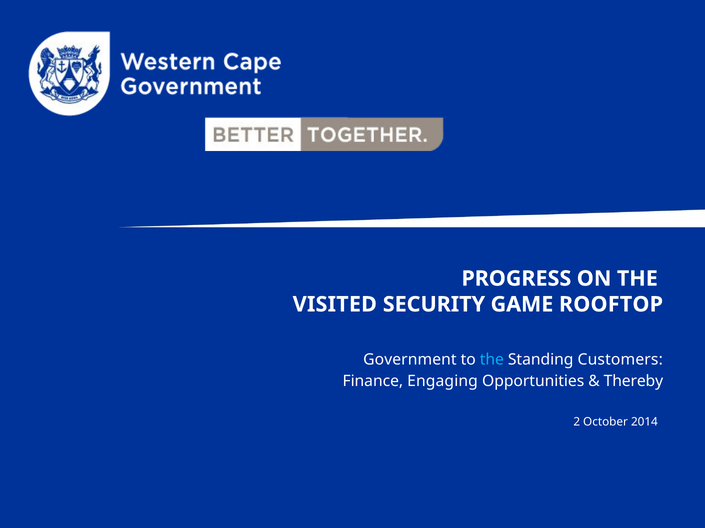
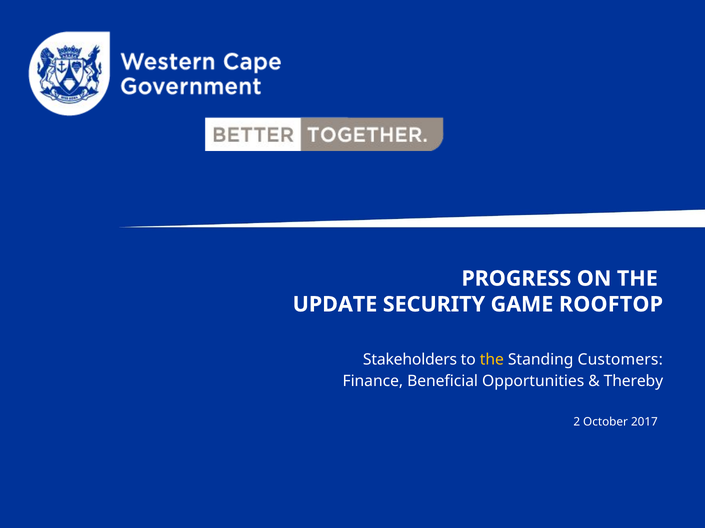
VISITED: VISITED -> UPDATE (335, 305)
Government: Government -> Stakeholders (410, 360)
the colour: light blue -> yellow (492, 360)
Engaging: Engaging -> Beneficial (443, 382)
2014: 2014 -> 2017 (644, 423)
